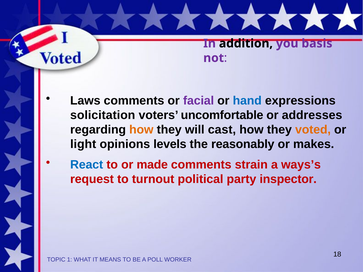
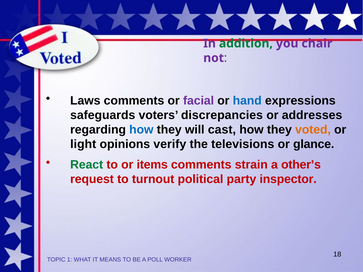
addition colour: black -> green (246, 43)
basis: basis -> chair (317, 43)
solicitation: solicitation -> safeguards (103, 115)
uncomfortable: uncomfortable -> discrepancies (222, 115)
how colour: orange -> blue (141, 130)
levels: levels -> verify (170, 144)
reasonably: reasonably -> televisions (243, 144)
makes: makes -> glance (314, 144)
React colour: blue -> green (87, 165)
made: made -> items (152, 165)
ways’s: ways’s -> other’s (301, 165)
